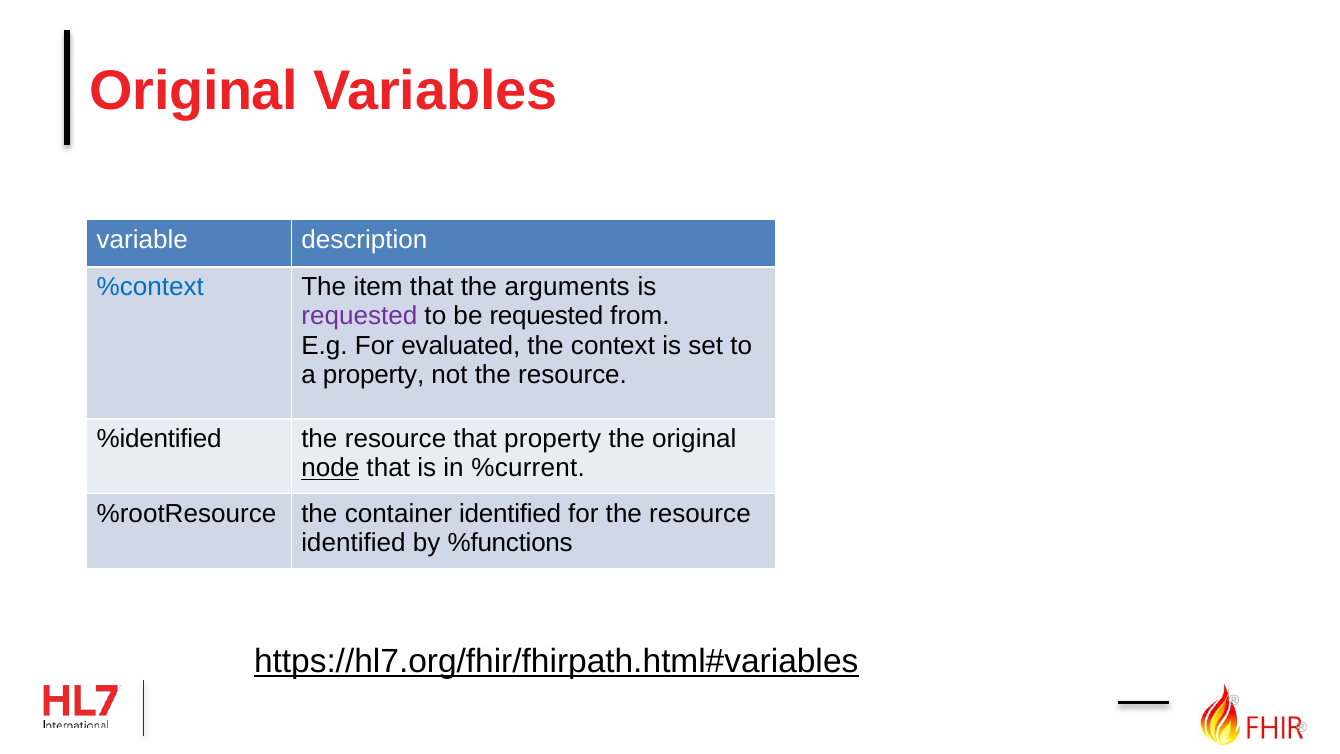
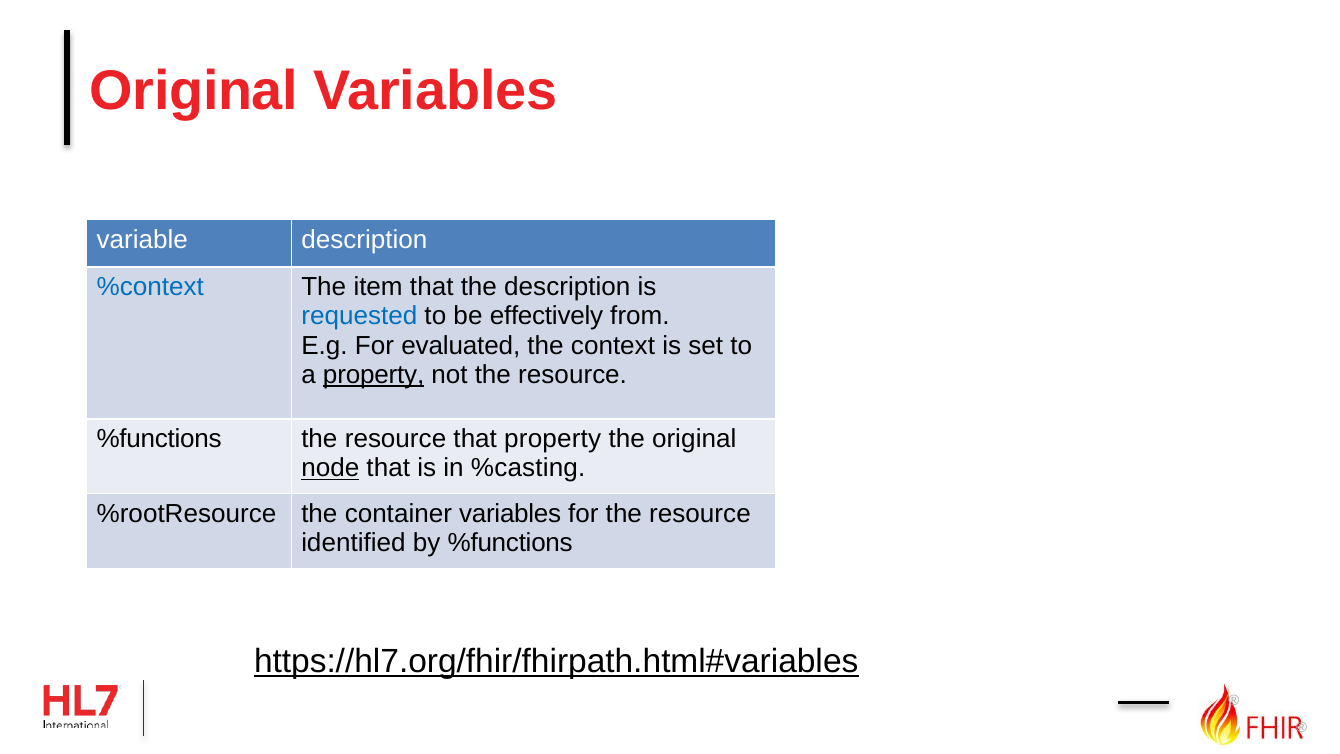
the arguments: arguments -> description (567, 287)
requested colour: purple -> blue (359, 316)
be requested: requested -> effectively (546, 316)
property underline: none -> present (374, 375)
%identified: %identified -> %functions (159, 439)
%current: %current -> %casting (528, 468)
container identified: identified -> variables (510, 514)
